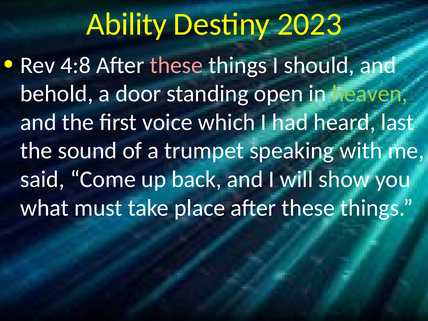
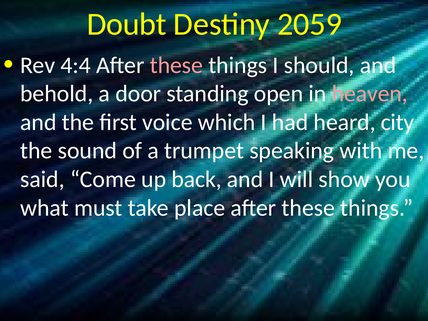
Ability: Ability -> Doubt (127, 24)
2023: 2023 -> 2059 (310, 24)
4:8: 4:8 -> 4:4 (76, 65)
heaven colour: light green -> pink (370, 94)
last: last -> city (397, 122)
